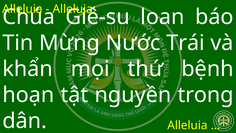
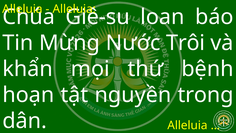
Trái: Trái -> Trôi (186, 43)
